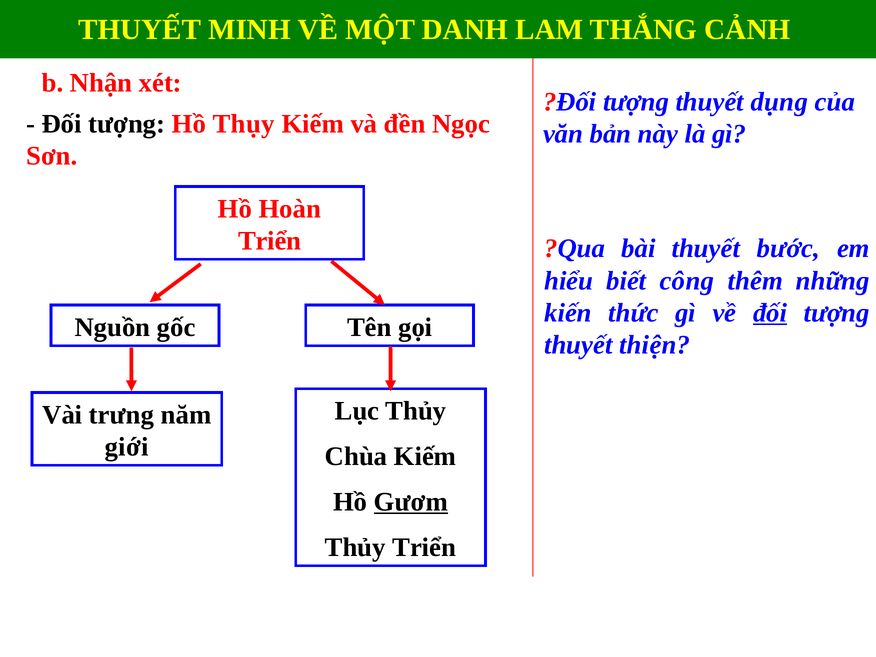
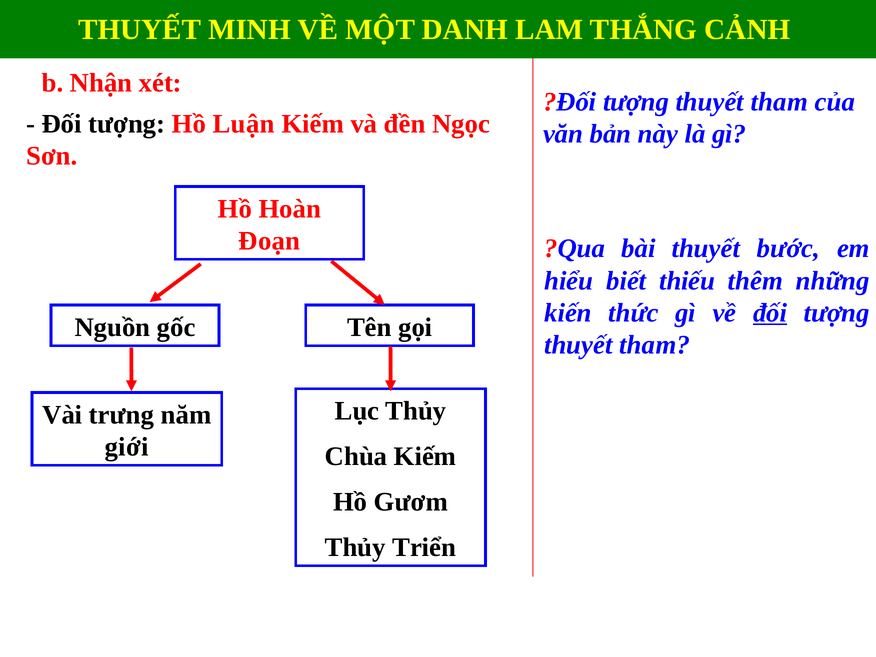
?Đối tượng thuyết dụng: dụng -> tham (779, 102)
Thụy: Thụy -> Luận (244, 124)
Triển: Triển -> Đoạn (269, 241)
công: công -> thiếu (687, 281)
thiện: thiện -> tham (655, 345)
Gươm underline: present -> none (411, 502)
